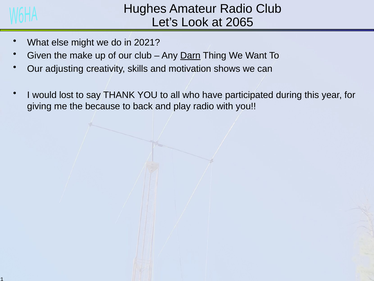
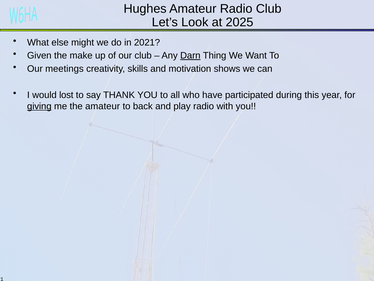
2065: 2065 -> 2025 (240, 22)
adjusting: adjusting -> meetings (64, 69)
giving underline: none -> present (39, 106)
the because: because -> amateur (103, 106)
